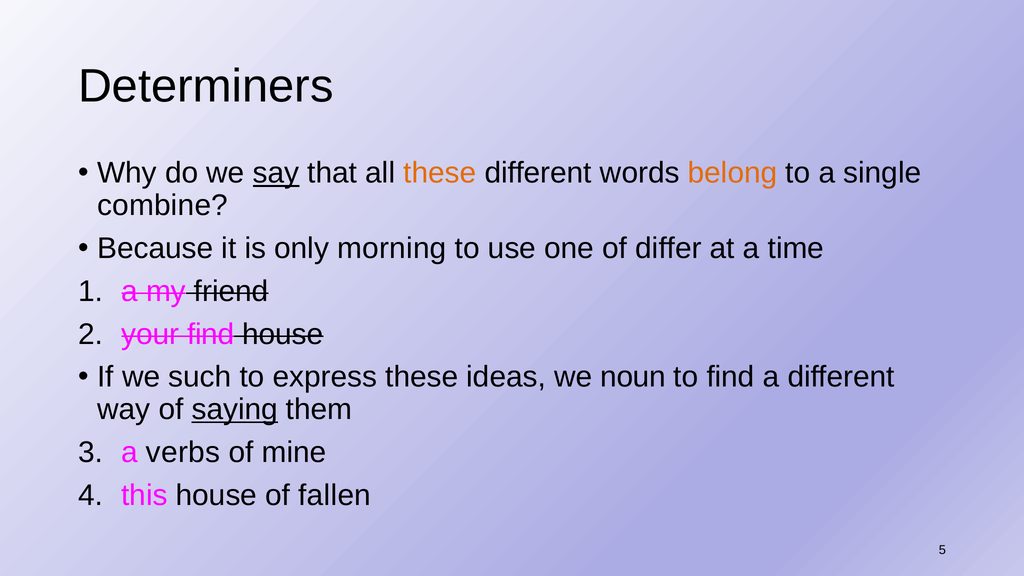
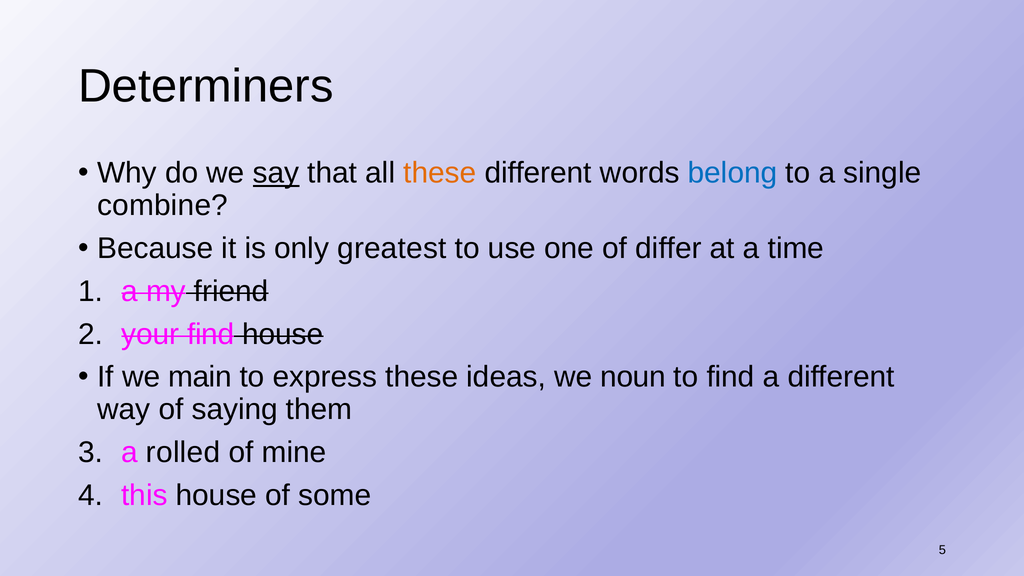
belong colour: orange -> blue (733, 173)
morning: morning -> greatest (392, 248)
such: such -> main (200, 377)
saying underline: present -> none (235, 409)
verbs: verbs -> rolled (183, 452)
fallen: fallen -> some (335, 495)
